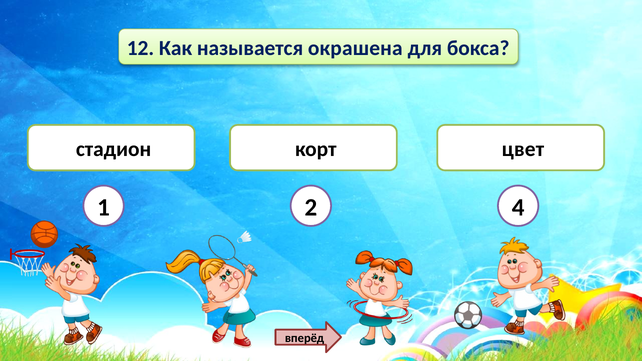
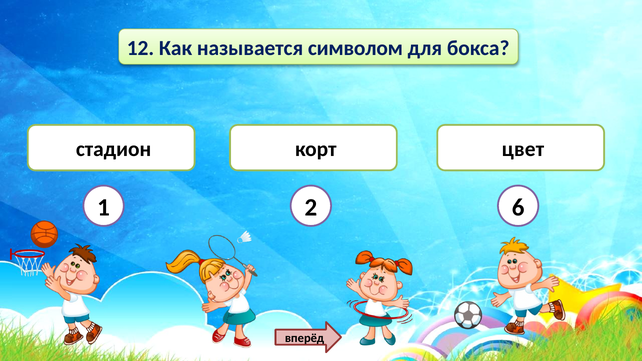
окрашена: окрашена -> символом (355, 48)
4: 4 -> 6 (518, 208)
